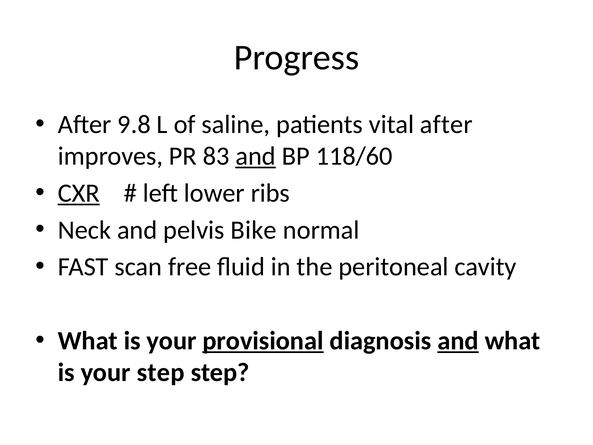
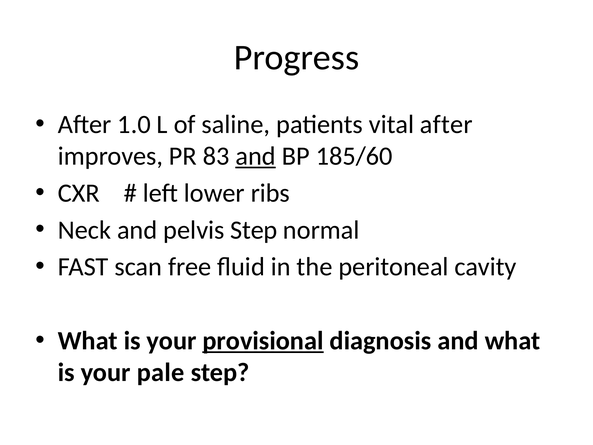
9.8: 9.8 -> 1.0 (134, 124)
118/60: 118/60 -> 185/60 (354, 156)
CXR underline: present -> none (79, 193)
pelvis Bike: Bike -> Step (254, 230)
and underline: present -> none (458, 341)
your step: step -> pale (161, 372)
